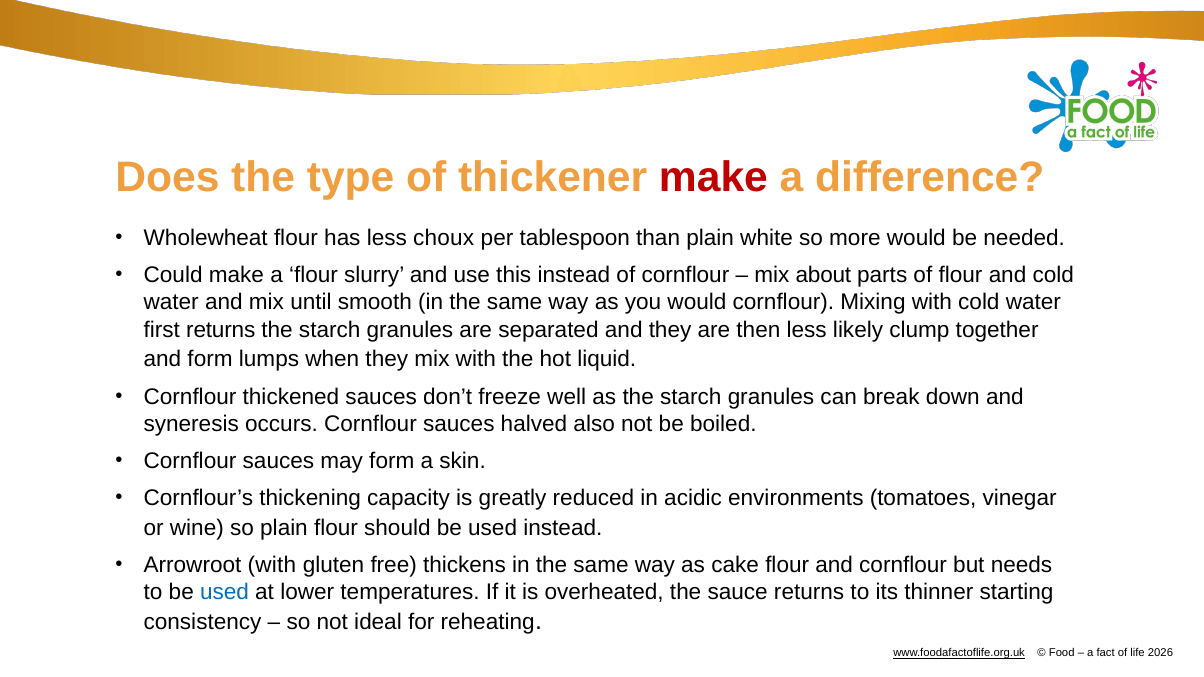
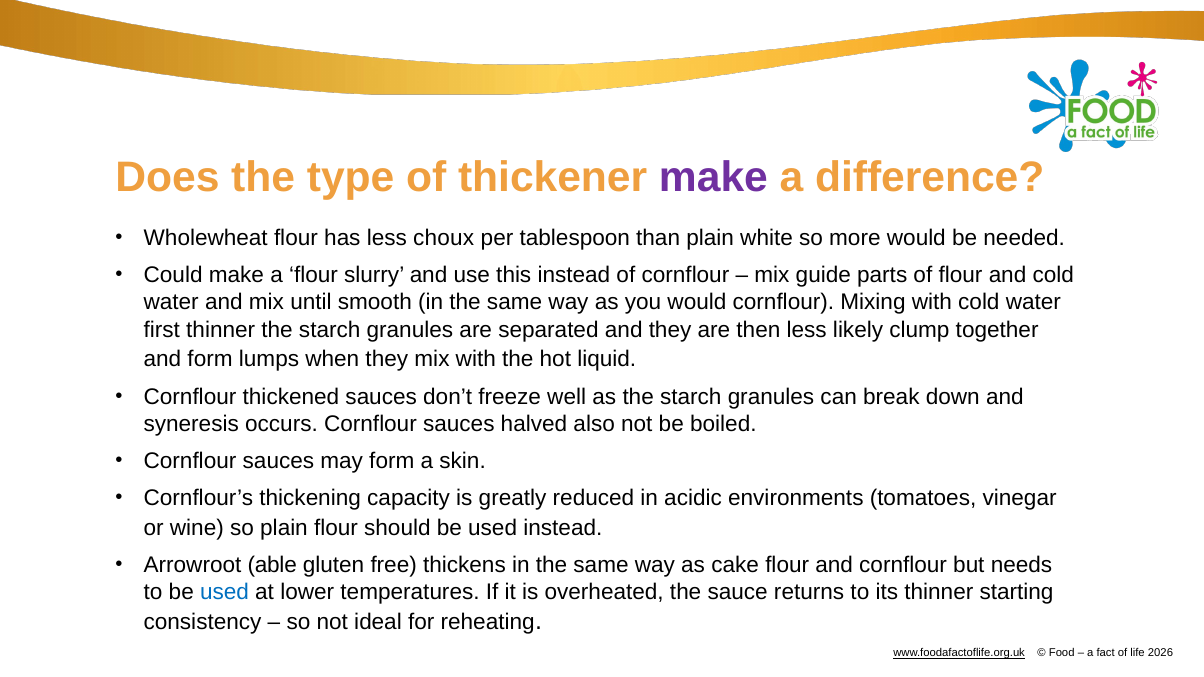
make colour: red -> purple (713, 177)
about: about -> guide (823, 275)
first returns: returns -> thinner (221, 330)
Arrowroot with: with -> able (272, 565)
